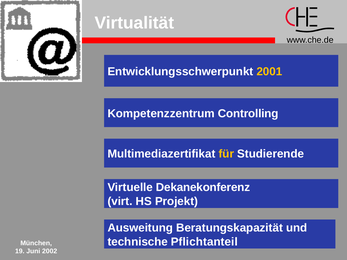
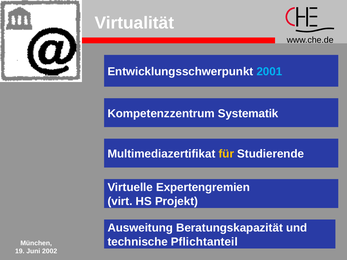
2001 colour: yellow -> light blue (269, 72)
Controlling: Controlling -> Systematik (248, 114)
Dekanekonferenz: Dekanekonferenz -> Expertengremien (203, 188)
